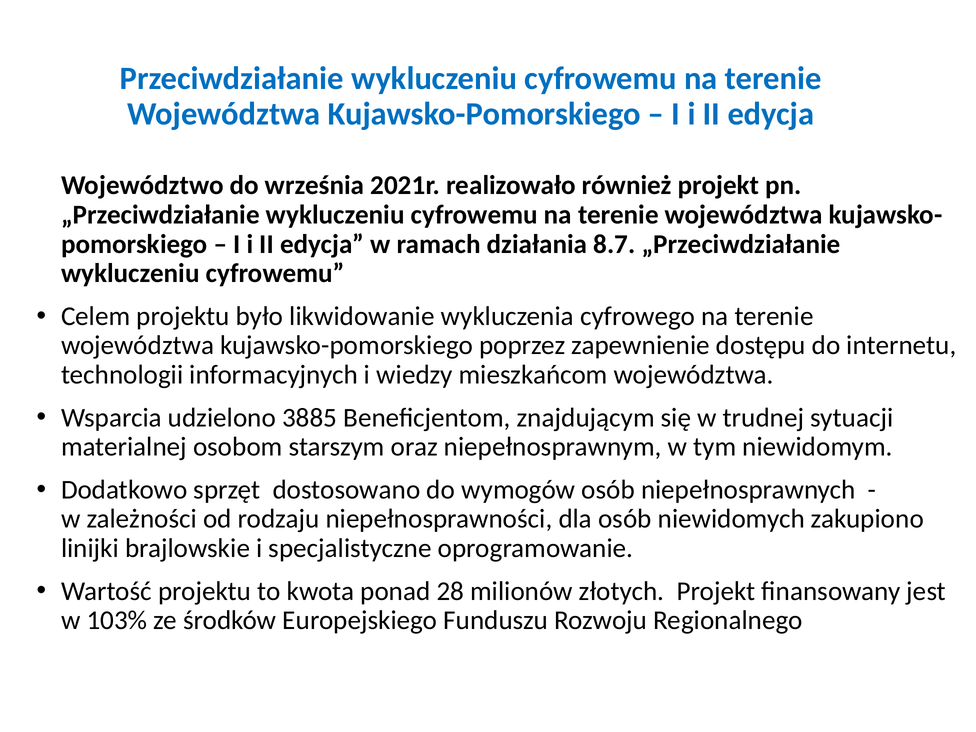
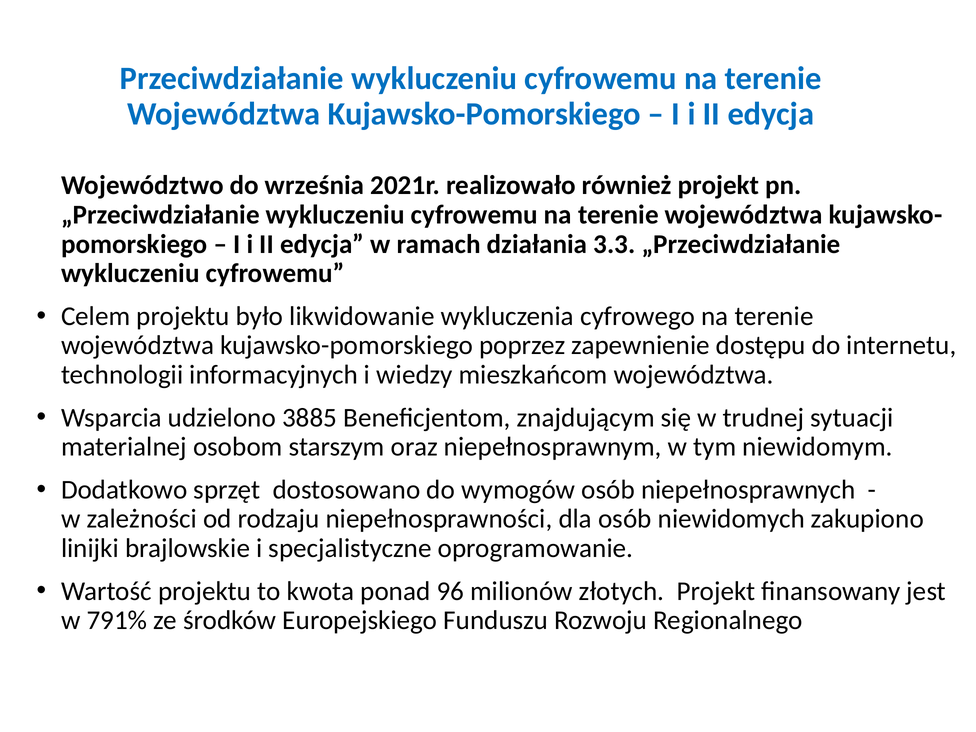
8.7: 8.7 -> 3.3 (614, 244)
28: 28 -> 96 (450, 591)
103%: 103% -> 791% (117, 620)
